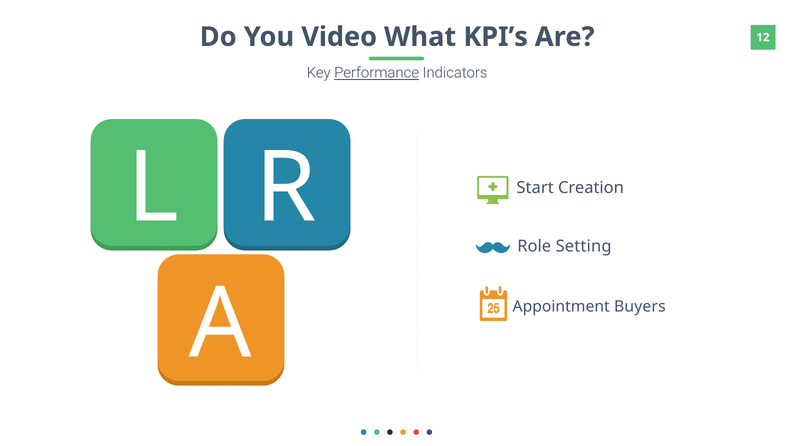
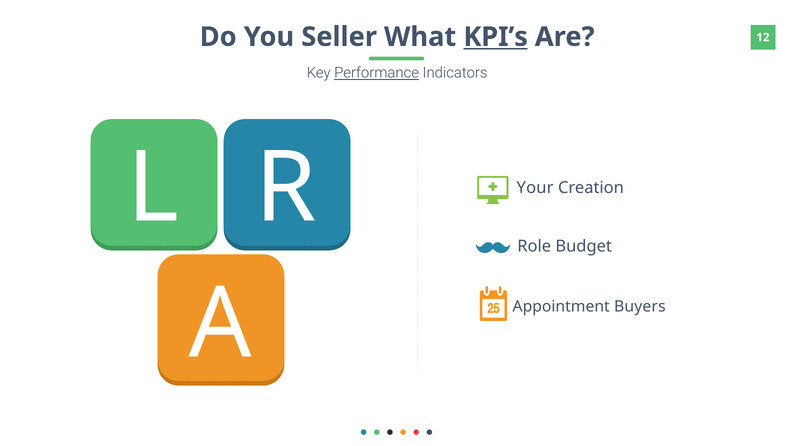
Video: Video -> Seller (339, 37)
KPI’s underline: none -> present (496, 37)
Start: Start -> Your (535, 188)
Setting: Setting -> Budget (584, 246)
